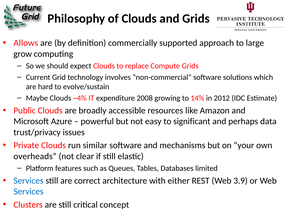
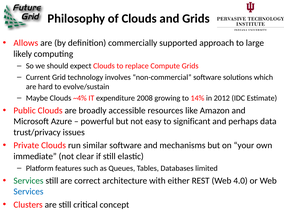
grow: grow -> likely (23, 54)
overheads: overheads -> immediate (35, 156)
Services colour: blue -> green (28, 181)
3.9: 3.9 -> 4.0 (241, 181)
